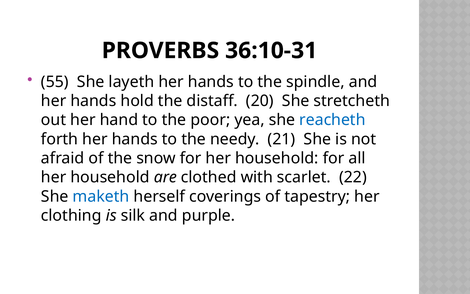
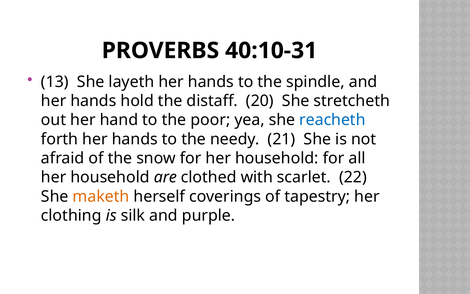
36:10-31: 36:10-31 -> 40:10-31 (271, 51)
55: 55 -> 13 (55, 82)
maketh colour: blue -> orange (101, 196)
